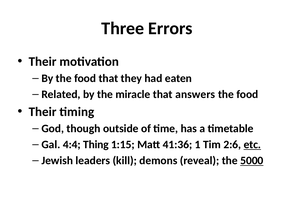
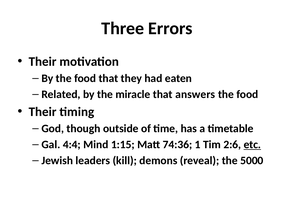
Thing: Thing -> Mind (96, 145)
41:36: 41:36 -> 74:36 (177, 145)
5000 underline: present -> none (252, 161)
